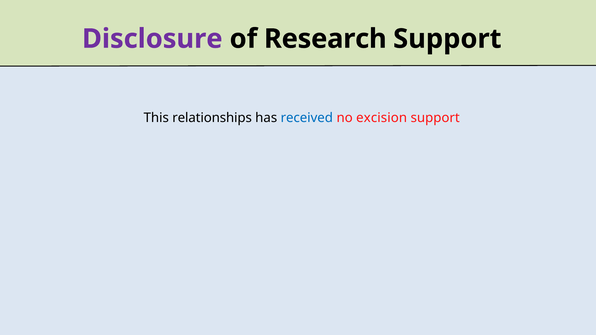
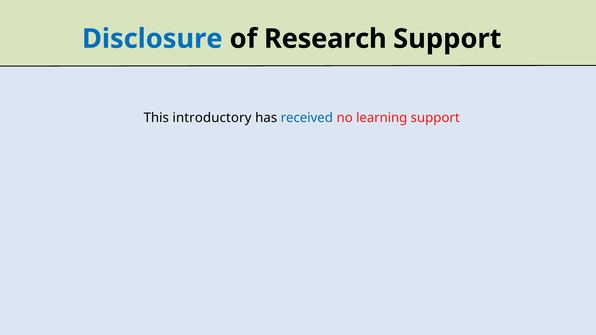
Disclosure colour: purple -> blue (152, 39)
relationships: relationships -> introductory (212, 118)
excision: excision -> learning (382, 118)
